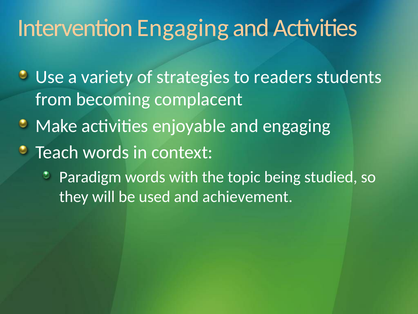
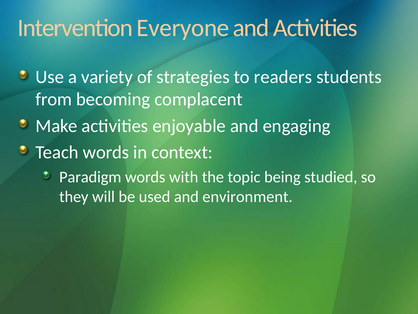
Intervention Engaging: Engaging -> Everyone (183, 28)
achievement: achievement -> environment (248, 196)
